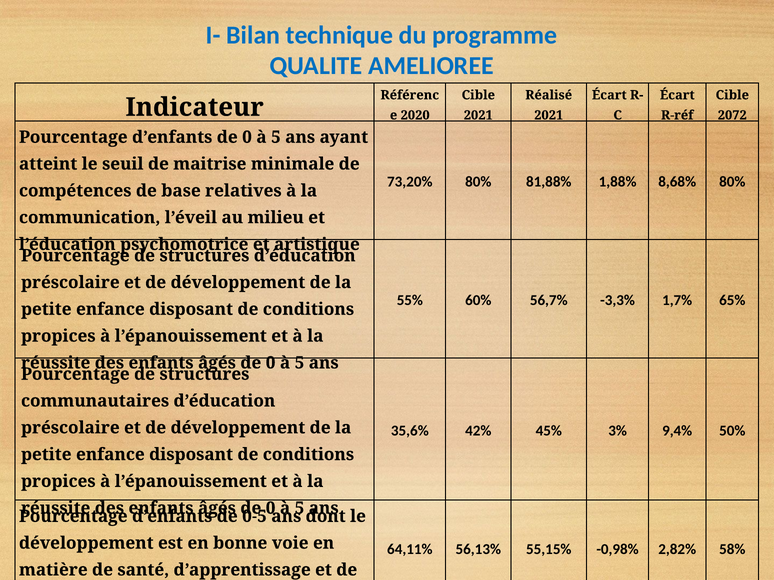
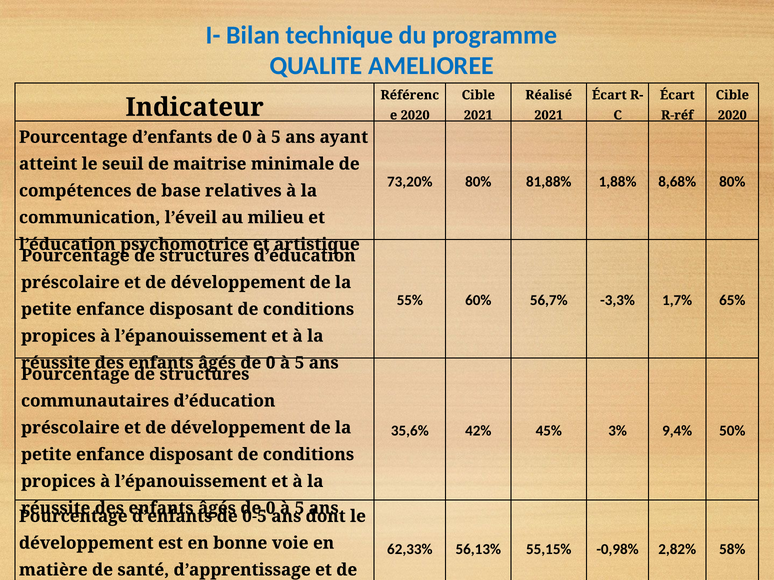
2072: 2072 -> 2020 (732, 115)
64,11%: 64,11% -> 62,33% (410, 550)
